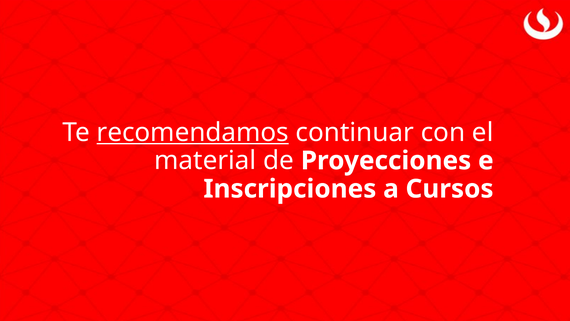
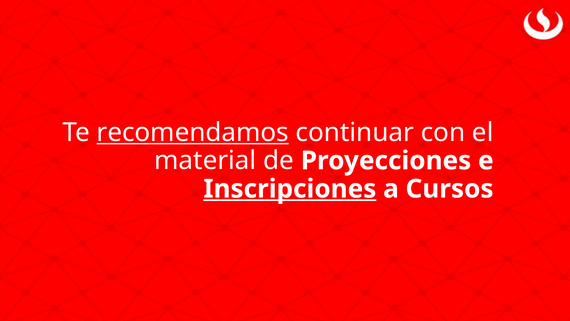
Inscripciones underline: none -> present (290, 189)
